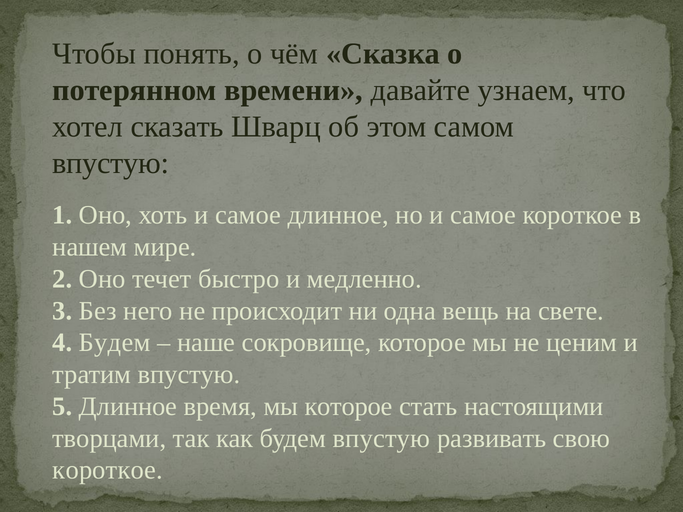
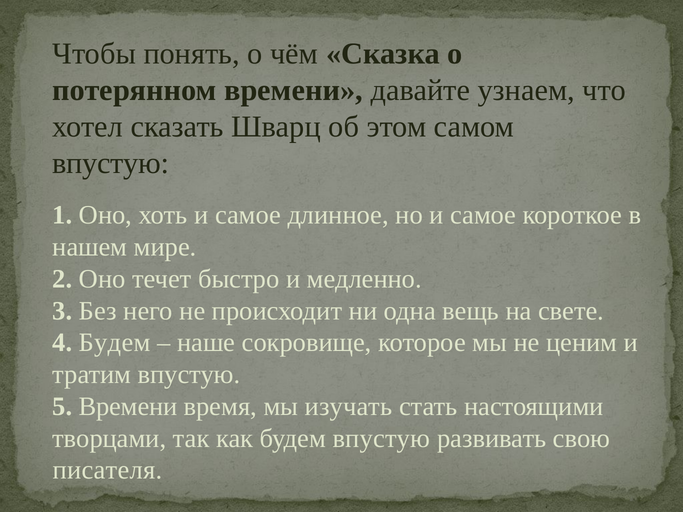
5 Длинное: Длинное -> Времени (128, 407)
мы которое: которое -> изучать (348, 407)
короткое: короткое -> писателя (108, 470)
